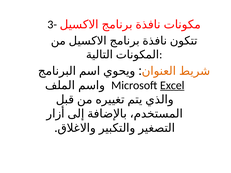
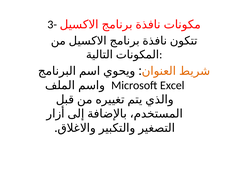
Excel underline: present -> none (172, 85)
